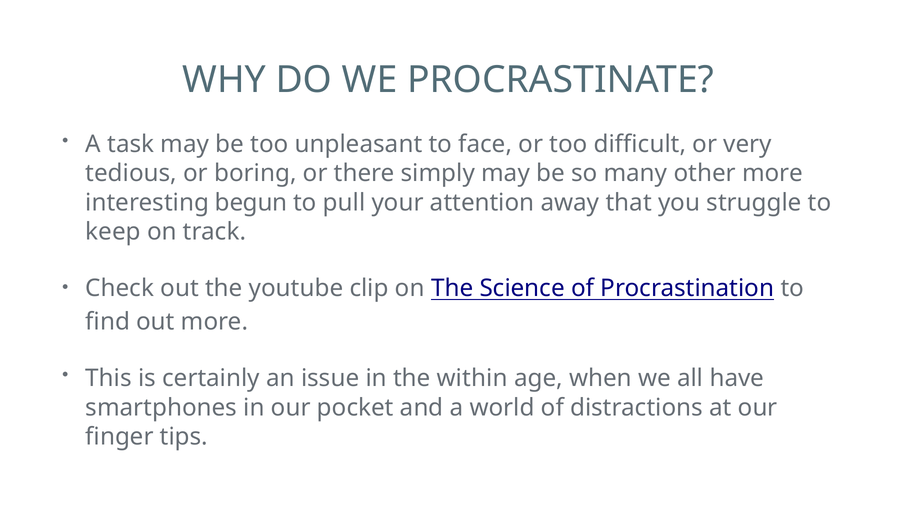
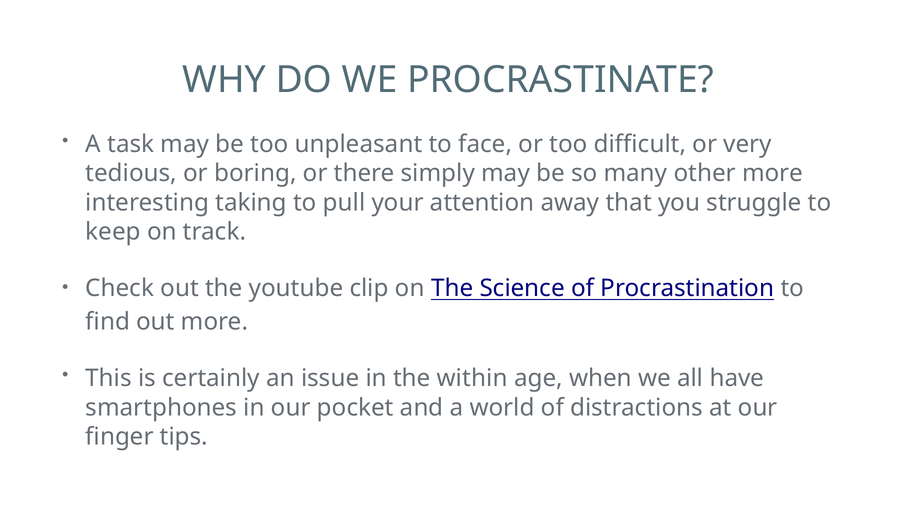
begun: begun -> taking (251, 202)
